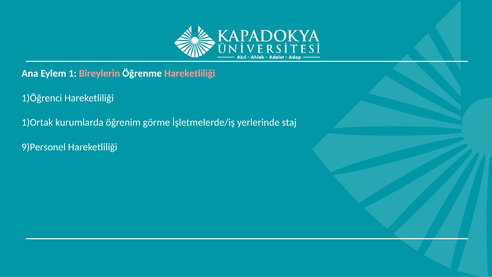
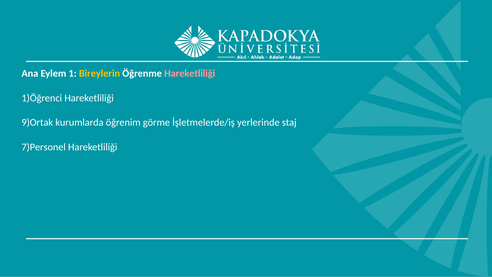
Bireylerin colour: pink -> yellow (99, 73)
1)Ortak: 1)Ortak -> 9)Ortak (37, 122)
9)Personel: 9)Personel -> 7)Personel (44, 147)
